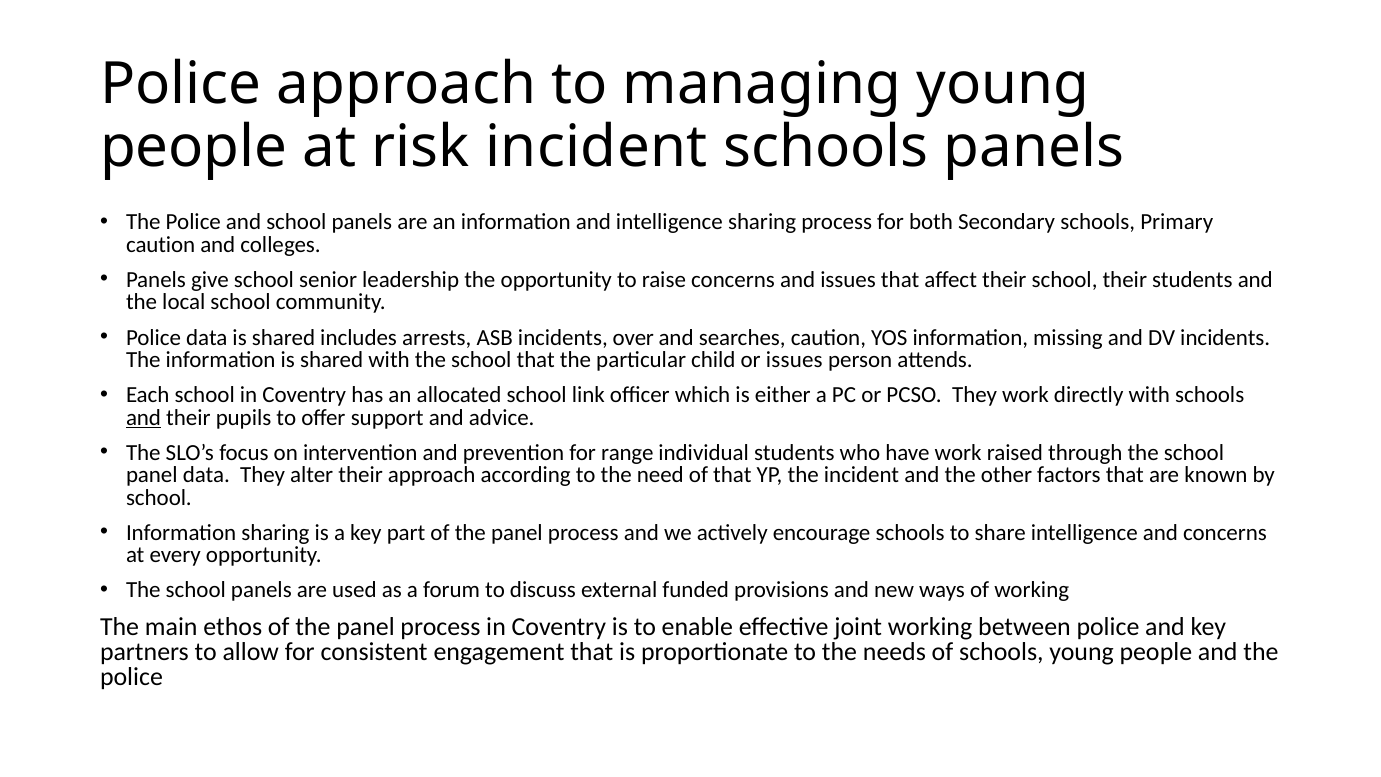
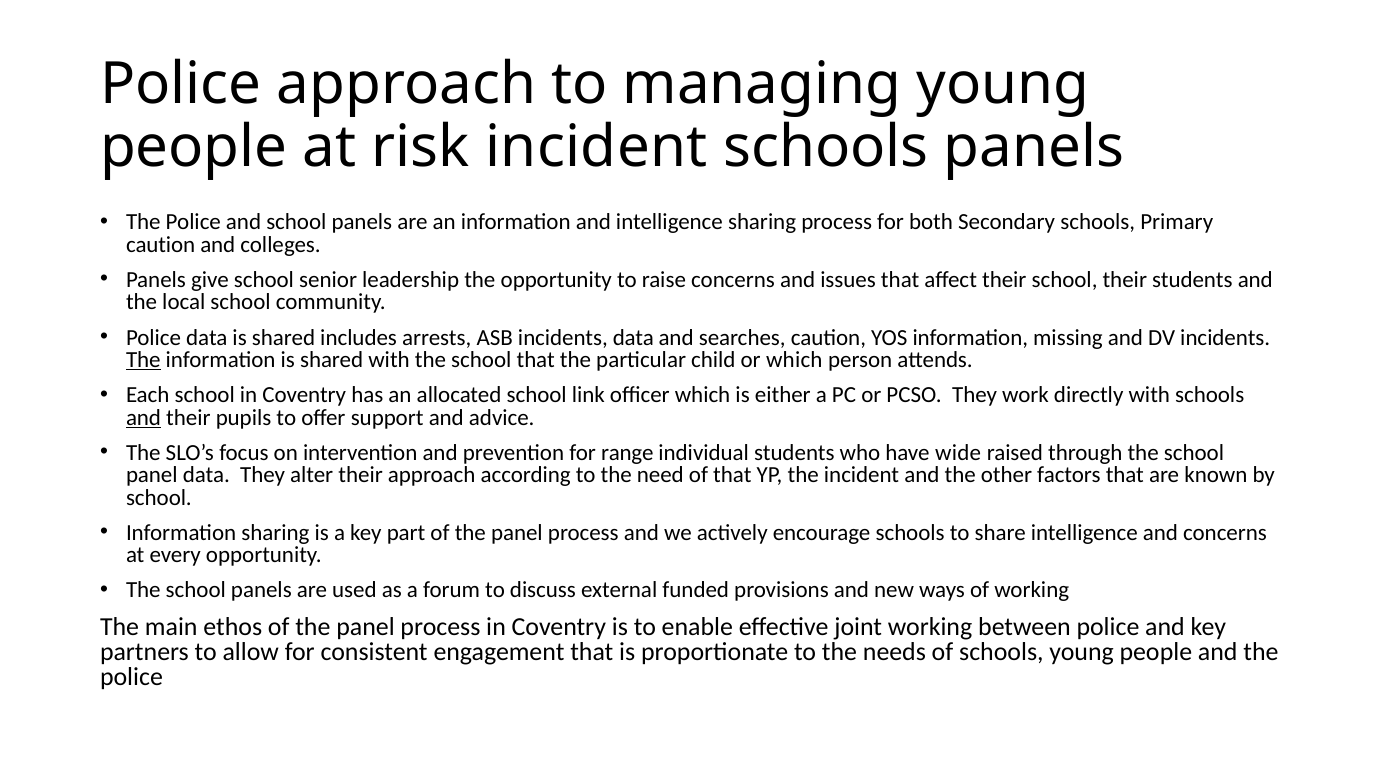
incidents over: over -> data (633, 337)
The underline: none -> present (143, 360)
or issues: issues -> which (794, 360)
have work: work -> wide (958, 453)
